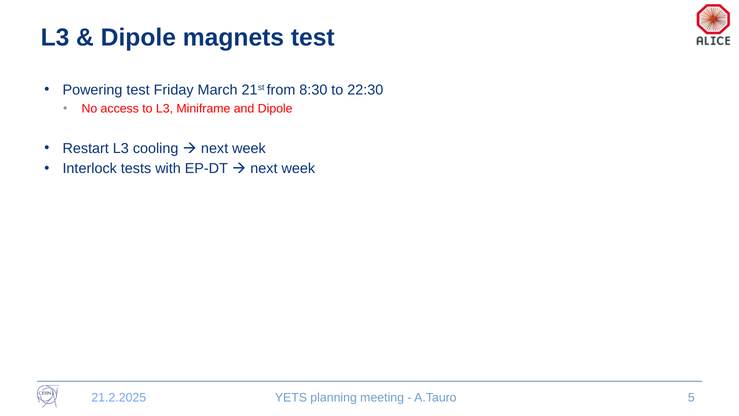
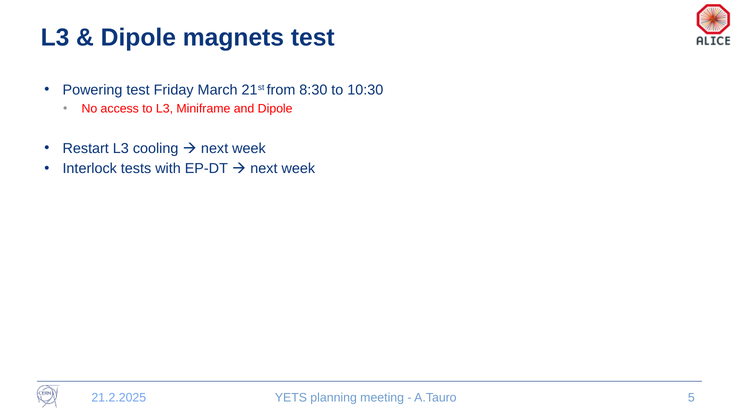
22:30: 22:30 -> 10:30 (365, 90)
